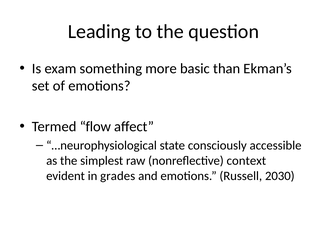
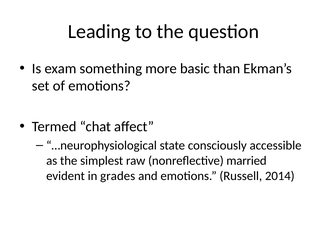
flow: flow -> chat (95, 127)
context: context -> married (246, 161)
2030: 2030 -> 2014 (280, 176)
